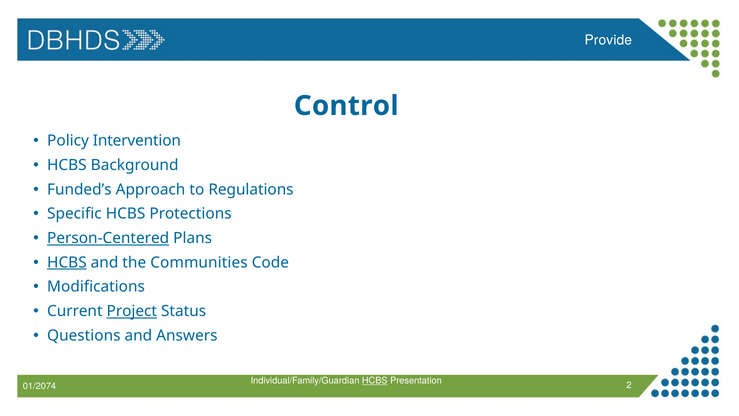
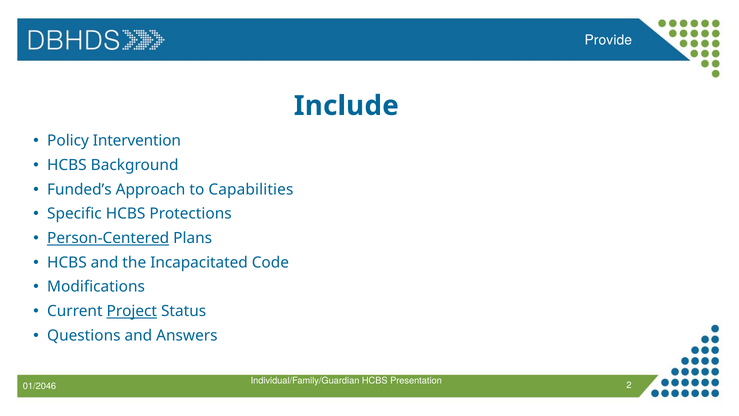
Control: Control -> Include (346, 106)
Regulations: Regulations -> Capabilities (251, 189)
HCBS underline: present -> none (67, 262)
Communities: Communities -> Incapacitated (199, 262)
HCBS underline: present -> none (375, 380)
01/2074: 01/2074 -> 01/2046 (39, 386)
